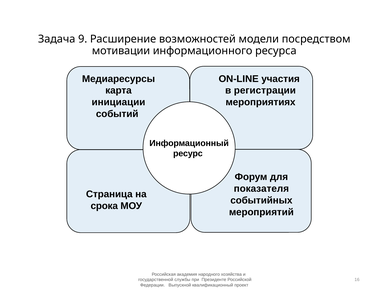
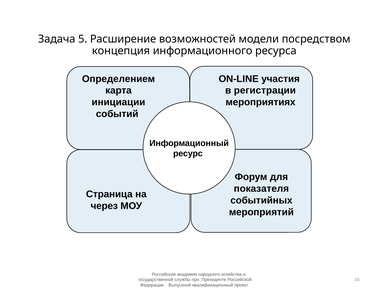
9: 9 -> 5 (83, 39)
мотивации: мотивации -> концепция (121, 51)
Медиаресурсы: Медиаресурсы -> Определением (119, 79)
срока: срока -> через (104, 205)
